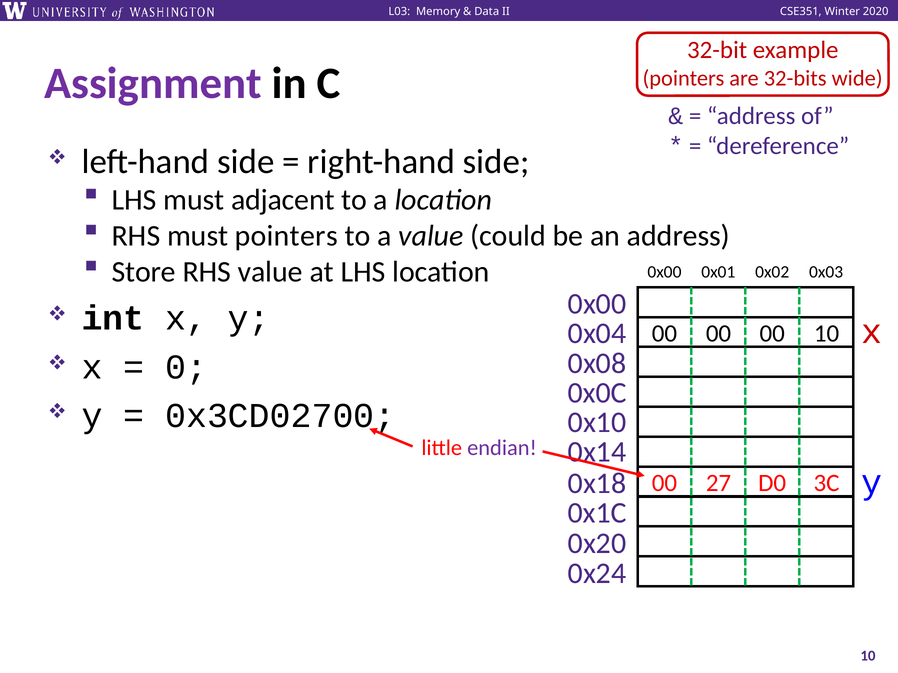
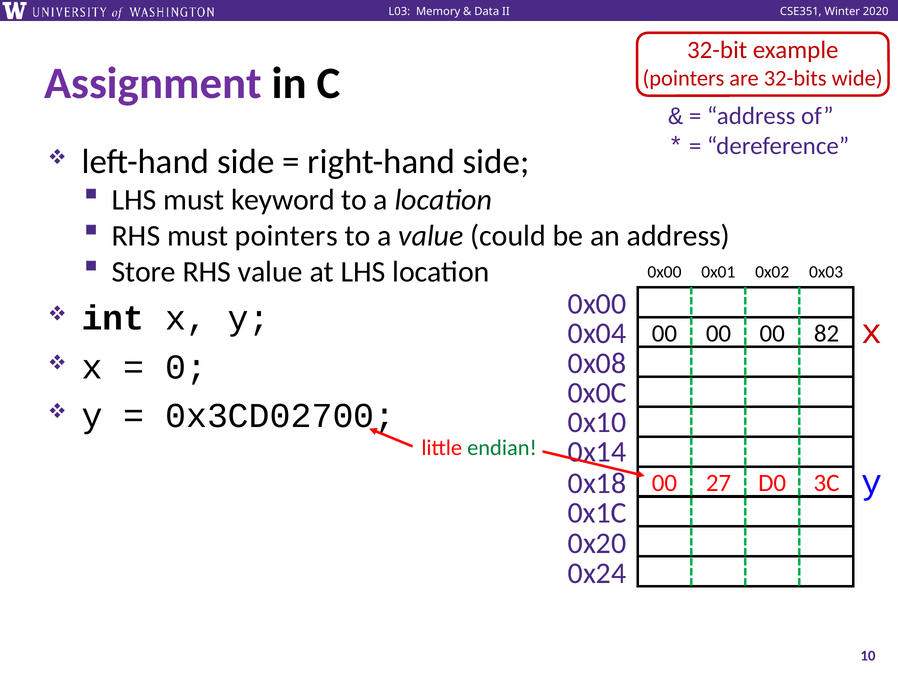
adjacent: adjacent -> keyword (283, 200)
00 10: 10 -> 82 (827, 334)
endian colour: purple -> green (502, 448)
